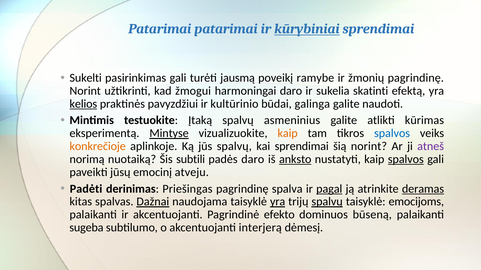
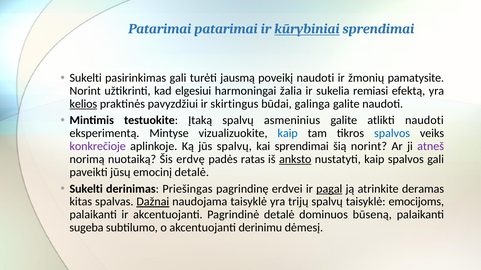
poveikį ramybe: ramybe -> naudoti (315, 78)
žmonių pagrindinę: pagrindinę -> pamatysite (416, 78)
žmogui: žmogui -> elgesiui (193, 91)
harmoningai daro: daro -> žalia (291, 91)
skatinti: skatinti -> remiasi (371, 91)
kultūrinio: kultūrinio -> skirtingus (234, 104)
atlikti kūrimas: kūrimas -> naudoti (424, 121)
Mintyse underline: present -> none (169, 134)
kaip colour: orange -> blue (288, 134)
konkrečioje colour: orange -> purple (98, 147)
subtili: subtili -> erdvę (191, 160)
padės daro: daro -> ratas (253, 160)
spalvos underline: present -> none (406, 160)
emocinį atveju: atveju -> detalė (192, 173)
Padėti: Padėti -> Sukelti (86, 189)
spalva: spalva -> erdvei (287, 189)
deramas underline: present -> none (423, 189)
yra underline: present -> none (278, 202)
spalvų underline: present -> none (327, 202)
Pagrindinė efekto: efekto -> detalė (279, 215)
interjerą: interjerą -> derinimu (260, 228)
